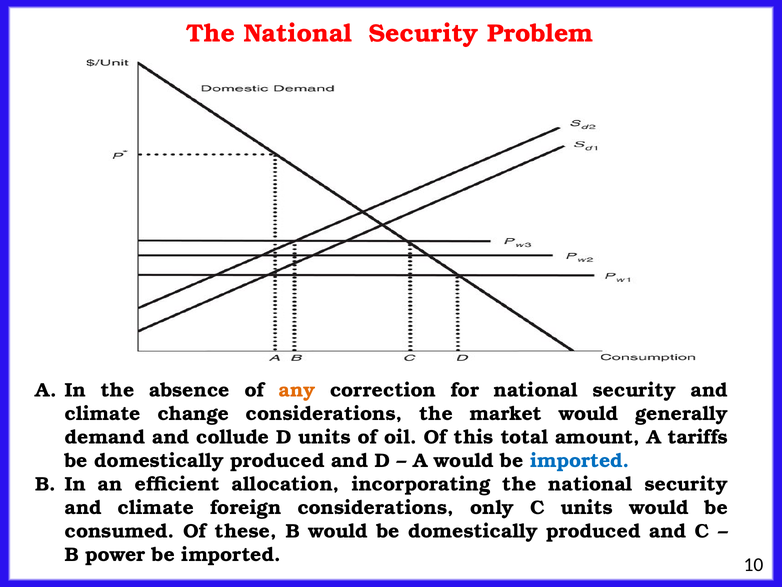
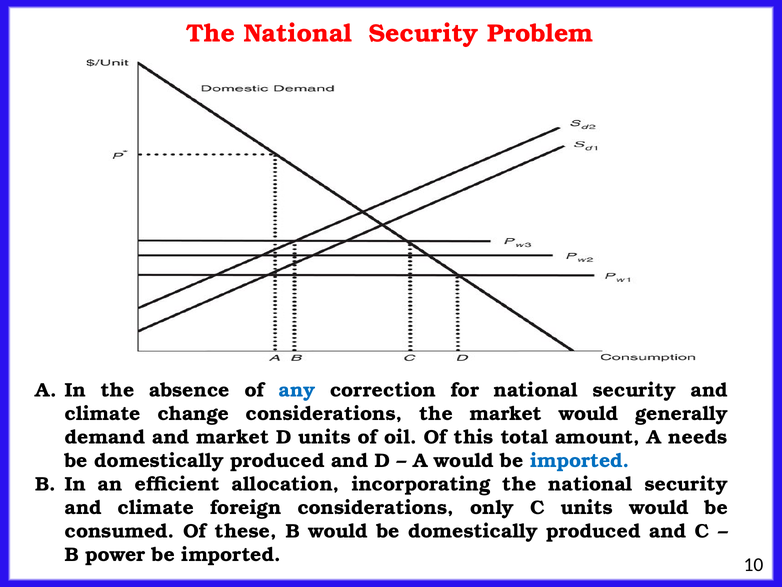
any colour: orange -> blue (297, 390)
and collude: collude -> market (233, 437)
tariffs: tariffs -> needs (698, 437)
